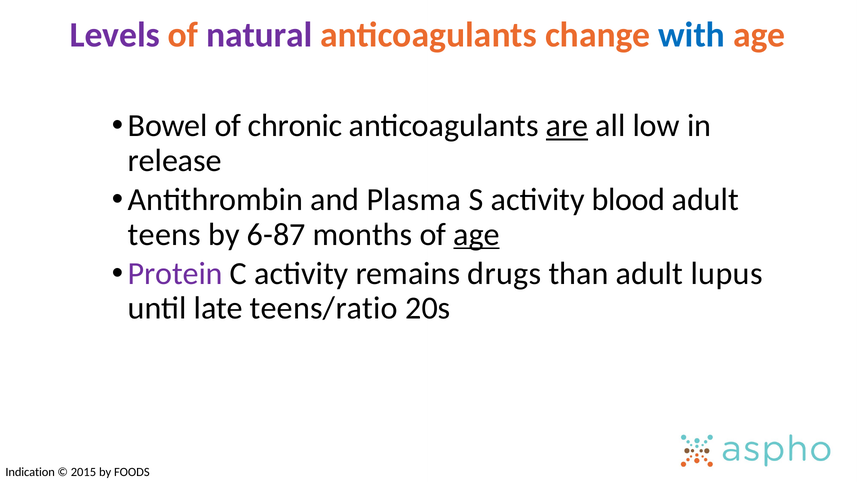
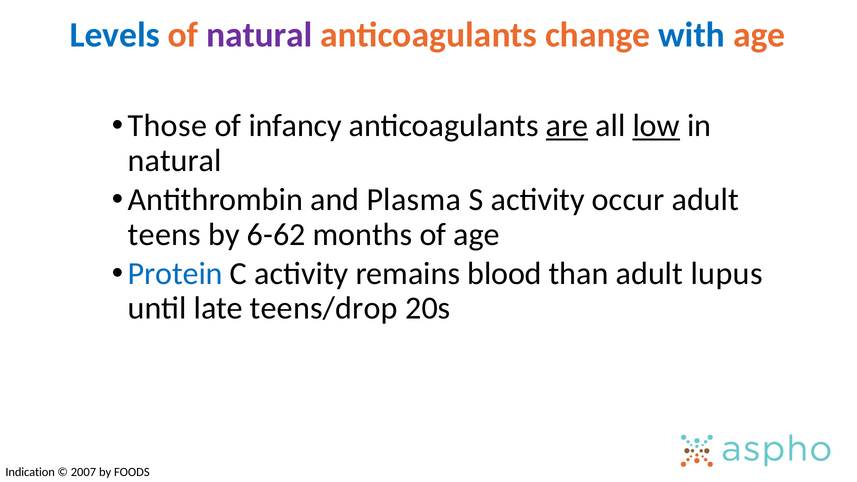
Levels colour: purple -> blue (115, 35)
Bowel: Bowel -> Those (167, 126)
chronic: chronic -> infancy (295, 126)
low underline: none -> present (656, 126)
release: release -> natural (175, 161)
blood: blood -> occur (628, 200)
6-87: 6-87 -> 6-62 (276, 234)
age underline: present -> none (477, 234)
Protein colour: purple -> blue (175, 274)
drugs: drugs -> blood (505, 274)
teens/ratio: teens/ratio -> teens/drop (324, 308)
2015: 2015 -> 2007 (83, 472)
